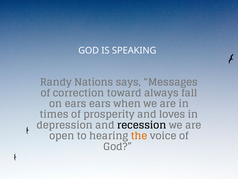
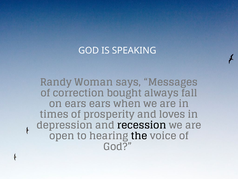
Nations: Nations -> Woman (94, 82)
toward: toward -> bought (124, 93)
the colour: orange -> black (139, 136)
